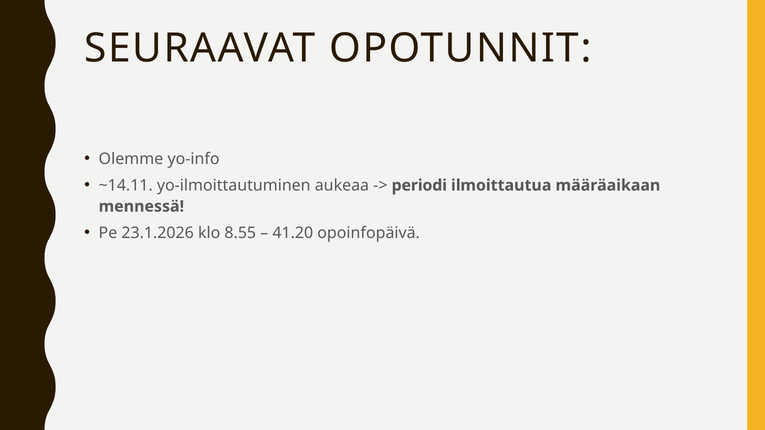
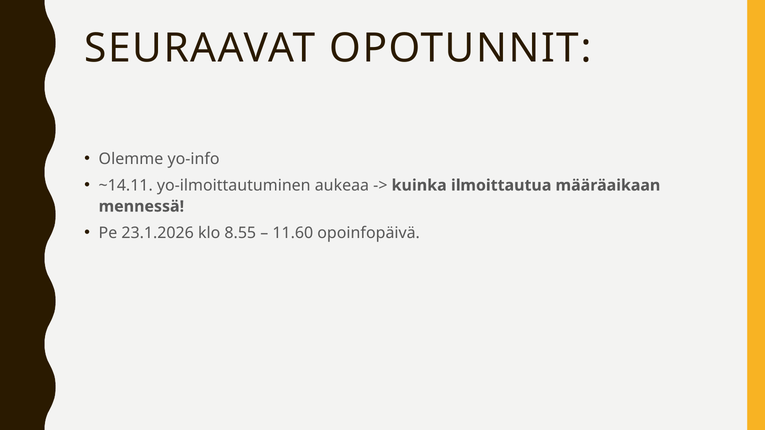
periodi: periodi -> kuinka (419, 185)
41.20: 41.20 -> 11.60 (293, 233)
